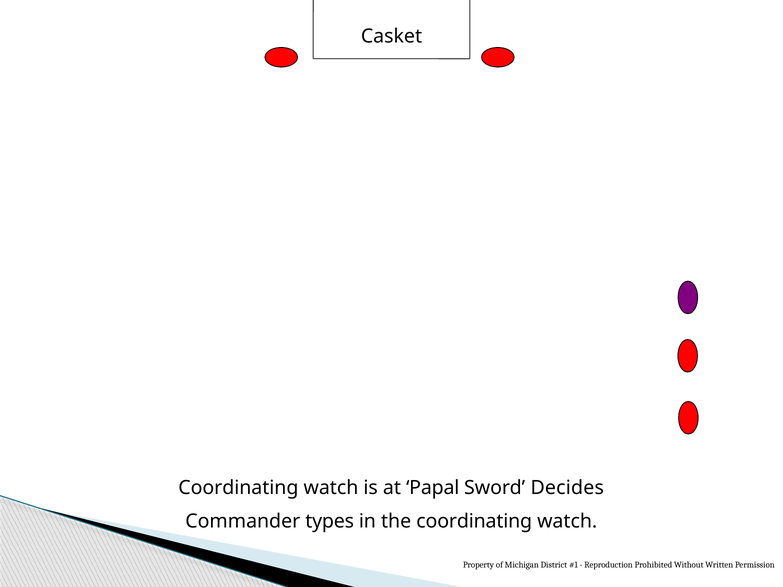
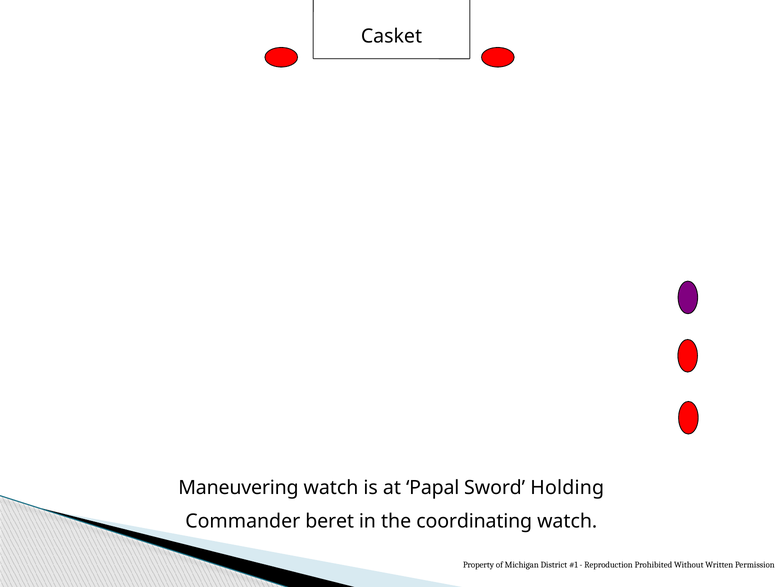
Coordinating: Coordinating -> Maneuvering (238, 488)
Decides: Decides -> Holding (567, 488)
types: types -> beret (330, 522)
